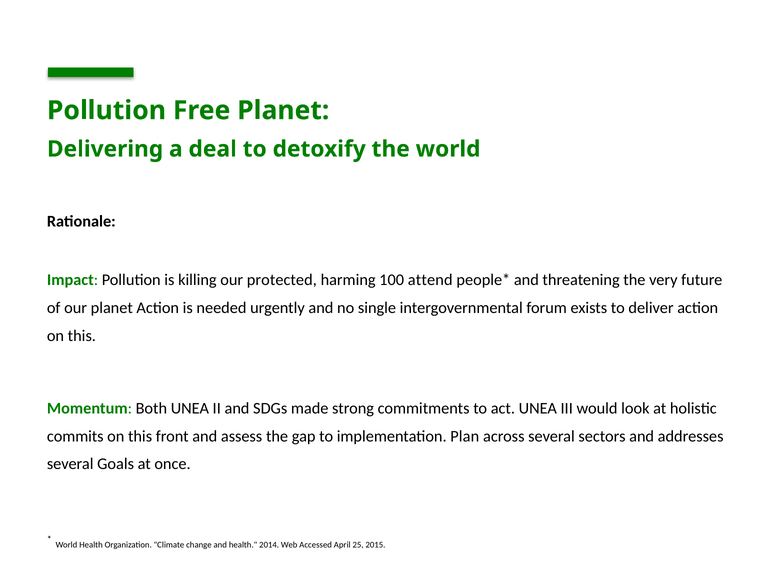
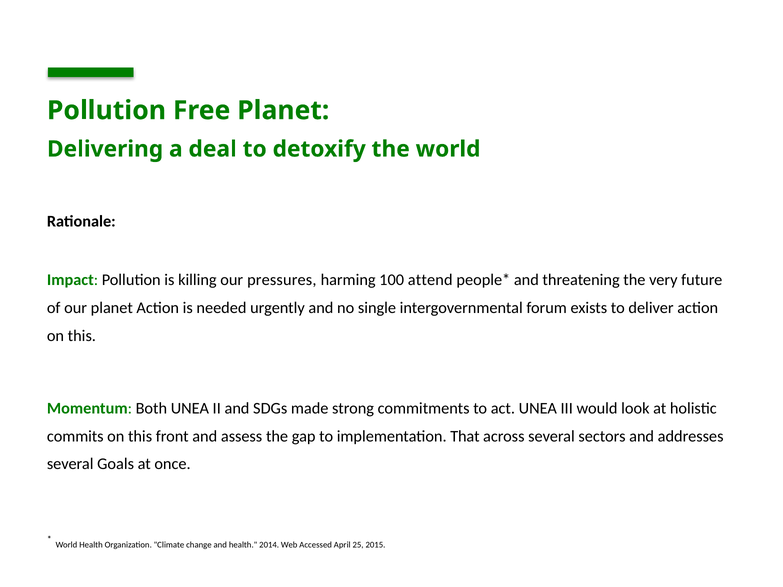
protected: protected -> pressures (282, 280)
Plan: Plan -> That (465, 436)
